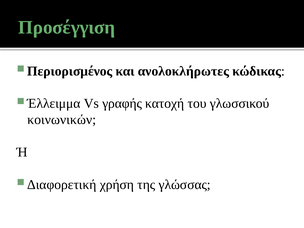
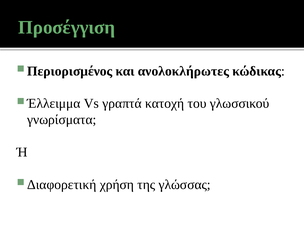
γραφής: γραφής -> γραπτά (122, 104)
κοινωνικών: κοινωνικών -> γνωρίσματα (62, 120)
